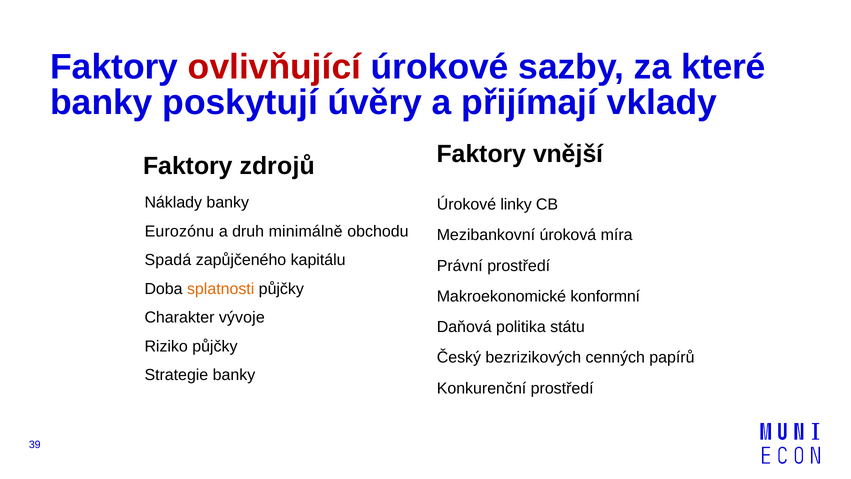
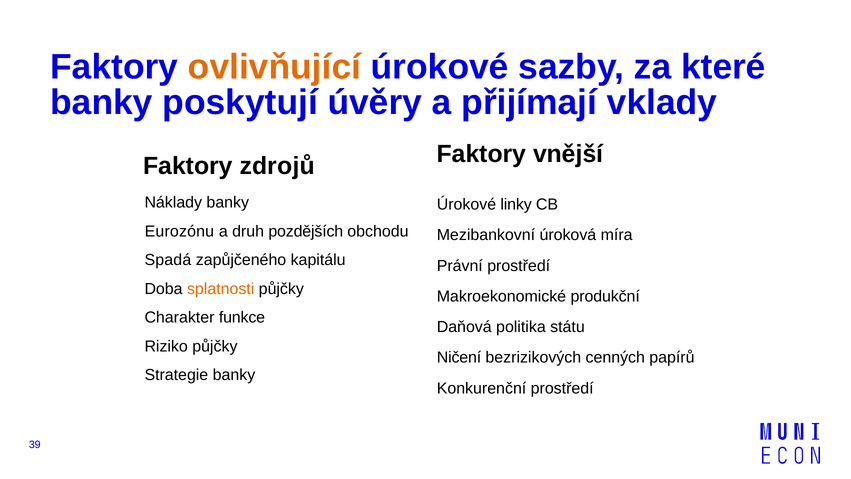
ovlivňující colour: red -> orange (275, 67)
minimálně: minimálně -> pozdějších (306, 231)
konformní: konformní -> produkční (605, 296)
vývoje: vývoje -> funkce (242, 317)
Český: Český -> Ničení (459, 357)
